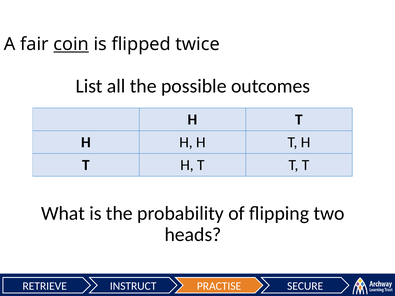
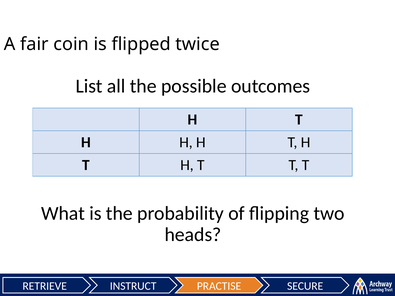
coin underline: present -> none (71, 44)
